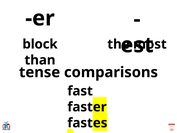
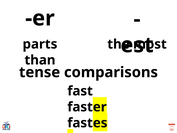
block: block -> parts (40, 44)
